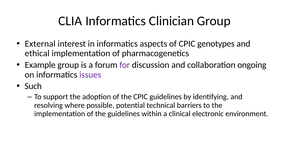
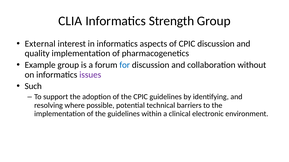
Clinician: Clinician -> Strength (172, 21)
CPIC genotypes: genotypes -> discussion (216, 44)
ethical: ethical -> quality (37, 54)
for colour: purple -> blue (125, 65)
ongoing: ongoing -> without (252, 65)
